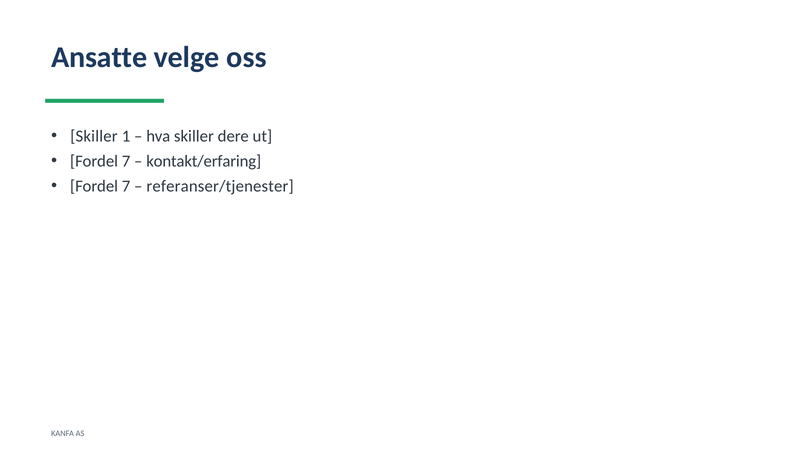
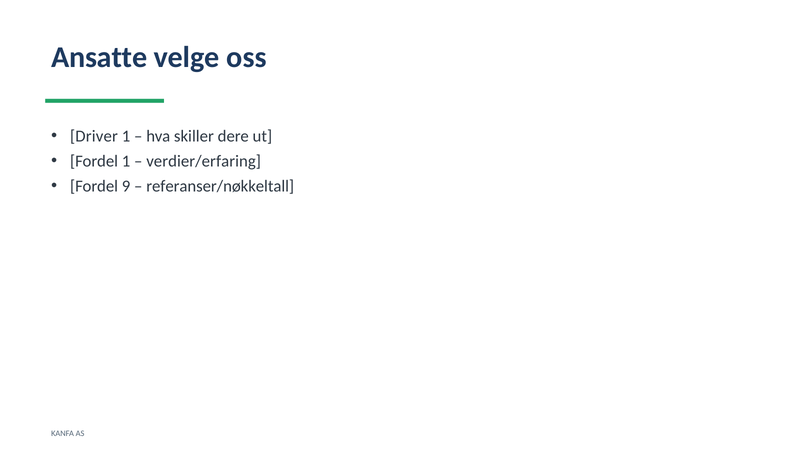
Skiller: Skiller -> Driver (94, 136)
7: 7 -> 1 (126, 161)
kontakt/erfaring: kontakt/erfaring -> verdier/erfaring (204, 161)
7: 7 -> 9 (126, 186)
referanser/tjenester: referanser/tjenester -> referanser/nøkkeltall (220, 186)
